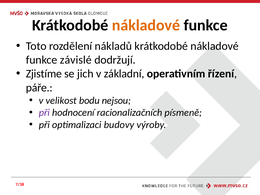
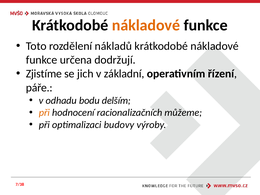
závislé: závislé -> určena (76, 60)
velikost: velikost -> odhadu (61, 101)
nejsou: nejsou -> delším (116, 101)
při colour: purple -> orange (44, 113)
písmeně: písmeně -> můžeme (183, 113)
